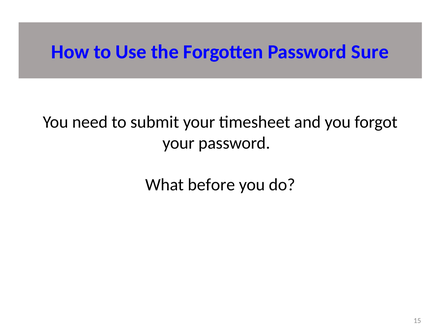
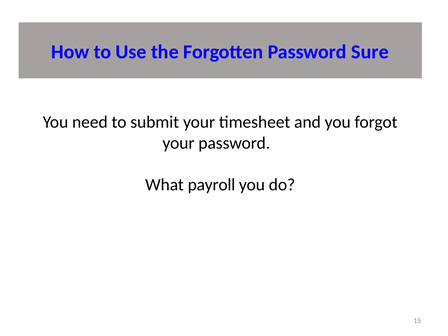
before: before -> payroll (211, 185)
